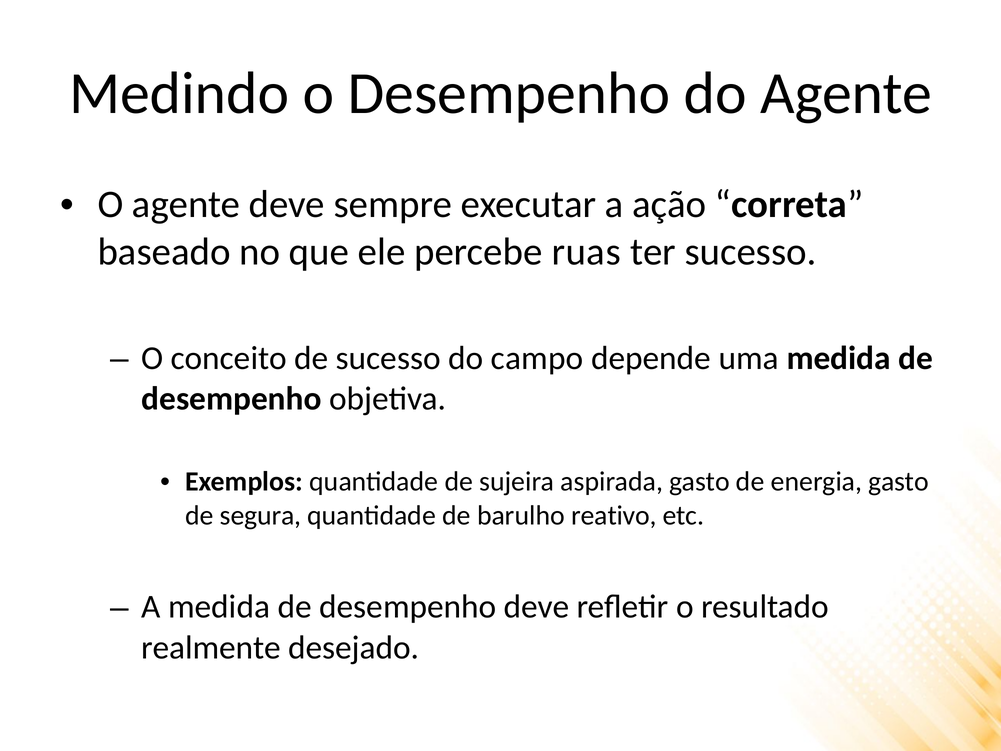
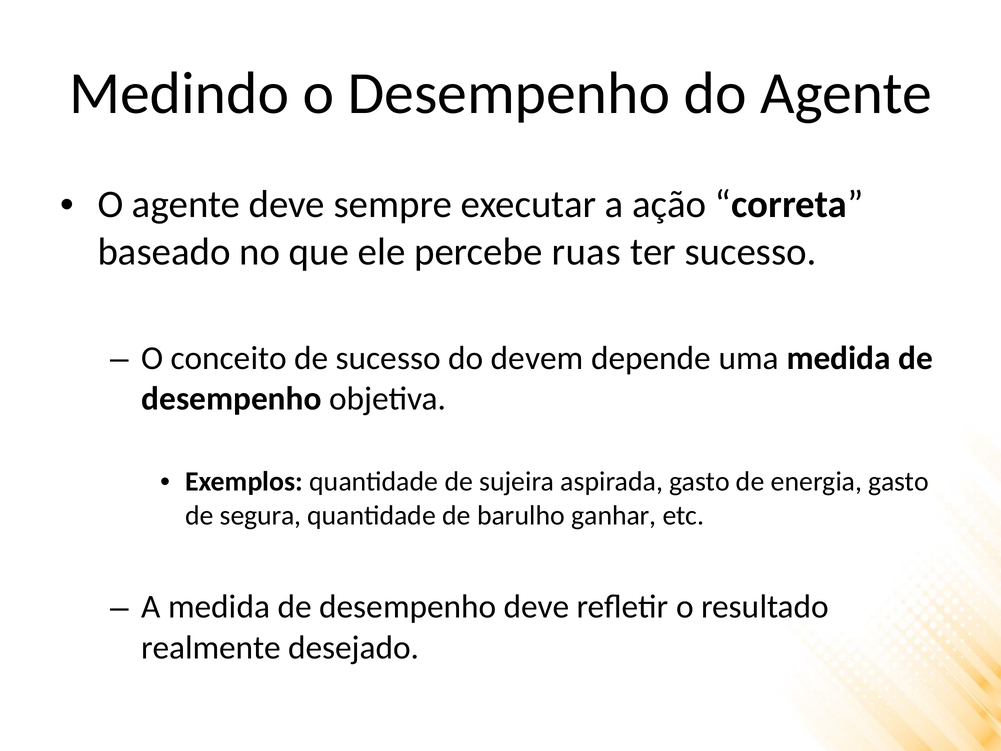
campo: campo -> devem (537, 358)
reativo: reativo -> ganhar (614, 515)
